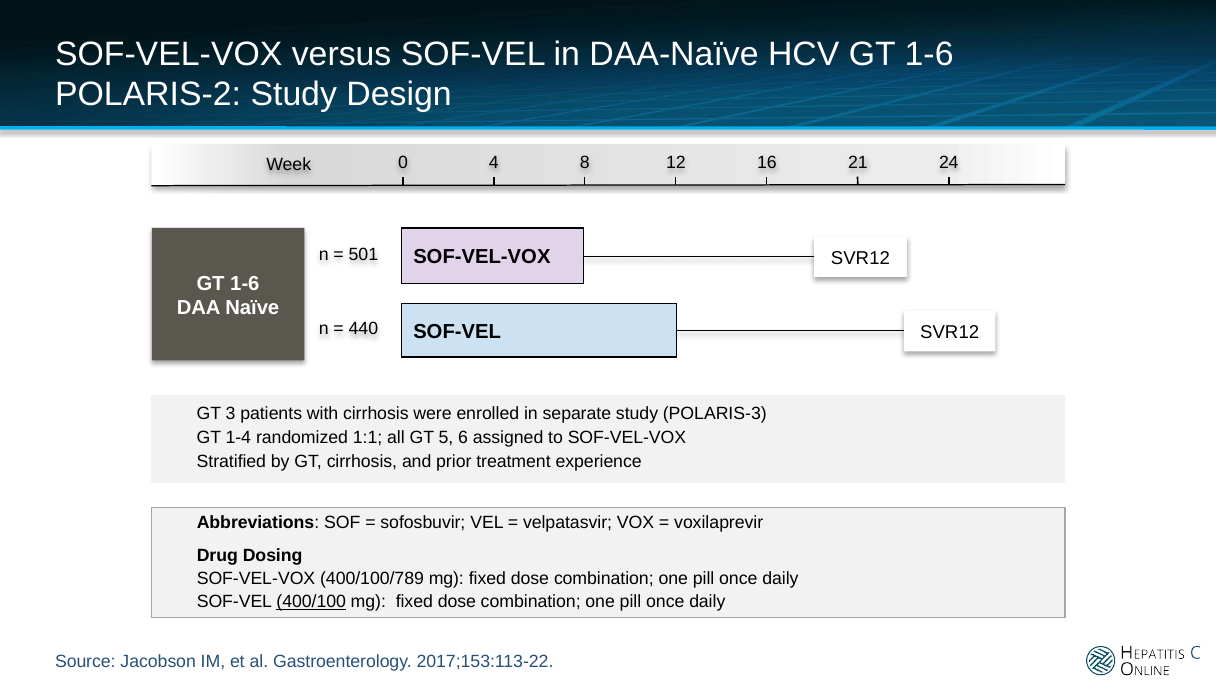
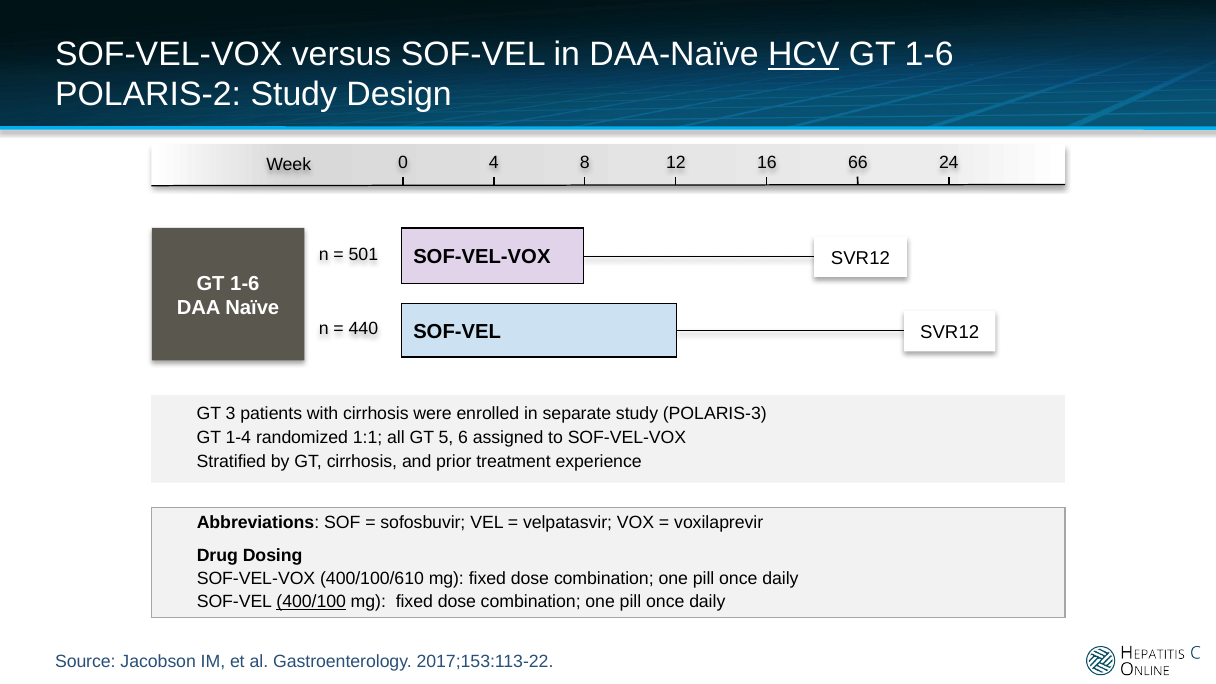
HCV underline: none -> present (804, 54)
21: 21 -> 66 (858, 163)
400/100/789: 400/100/789 -> 400/100/610 (372, 579)
